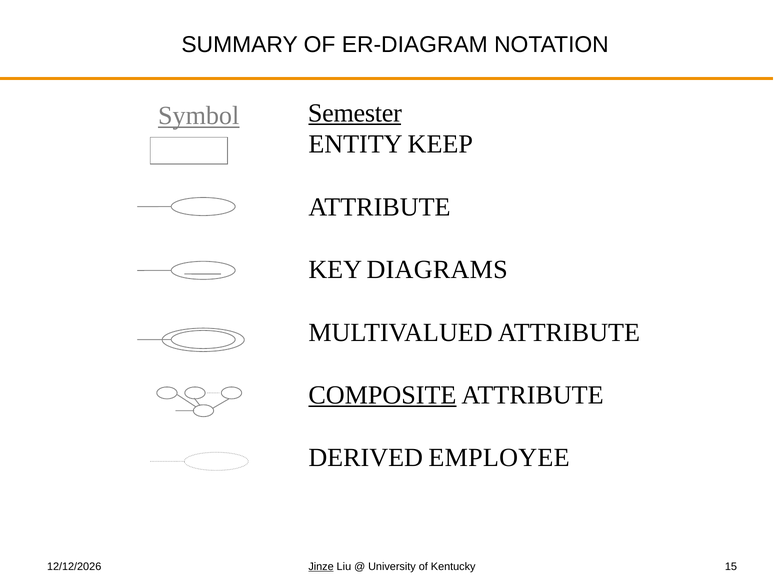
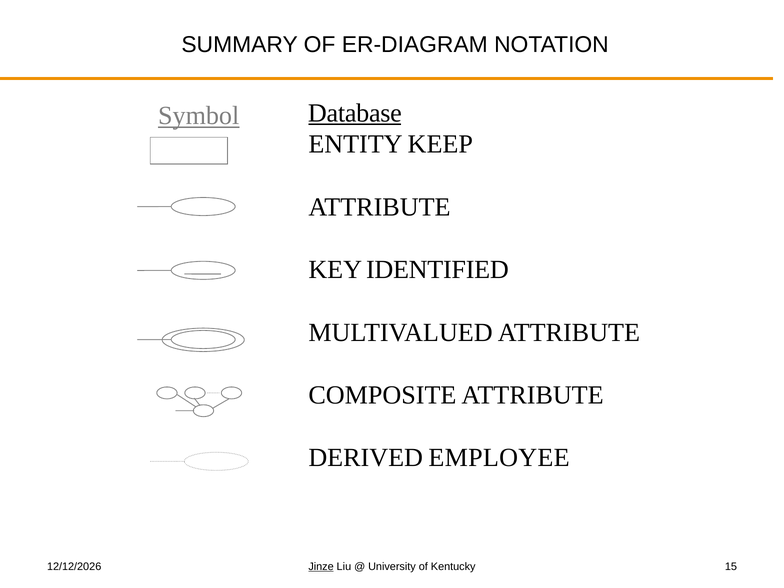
Semester: Semester -> Database (355, 113)
DIAGRAMS: DIAGRAMS -> IDENTIFIED (437, 270)
COMPOSITE underline: present -> none (382, 395)
